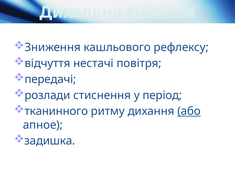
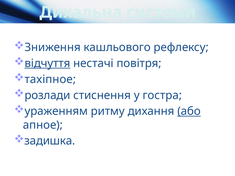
відчуття underline: none -> present (47, 63)
передачі: передачі -> тахіпное (50, 79)
період: період -> гостра (162, 95)
тканинного: тканинного -> ураженням (56, 111)
